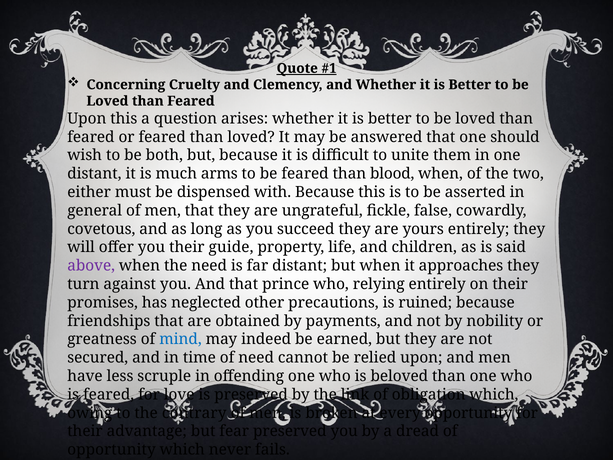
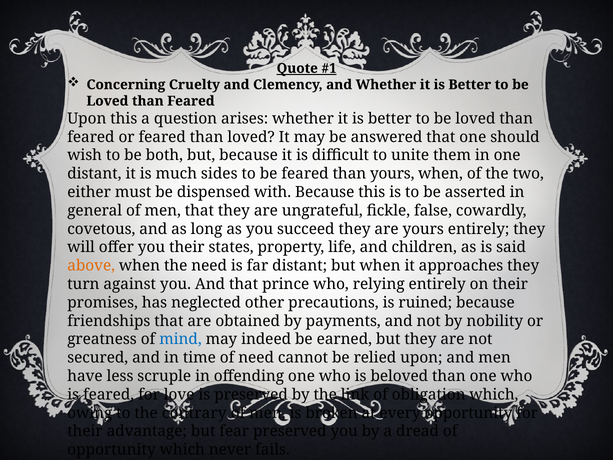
arms: arms -> sides (219, 174)
than blood: blood -> yours (392, 174)
guide: guide -> states (231, 247)
above colour: purple -> orange (91, 266)
